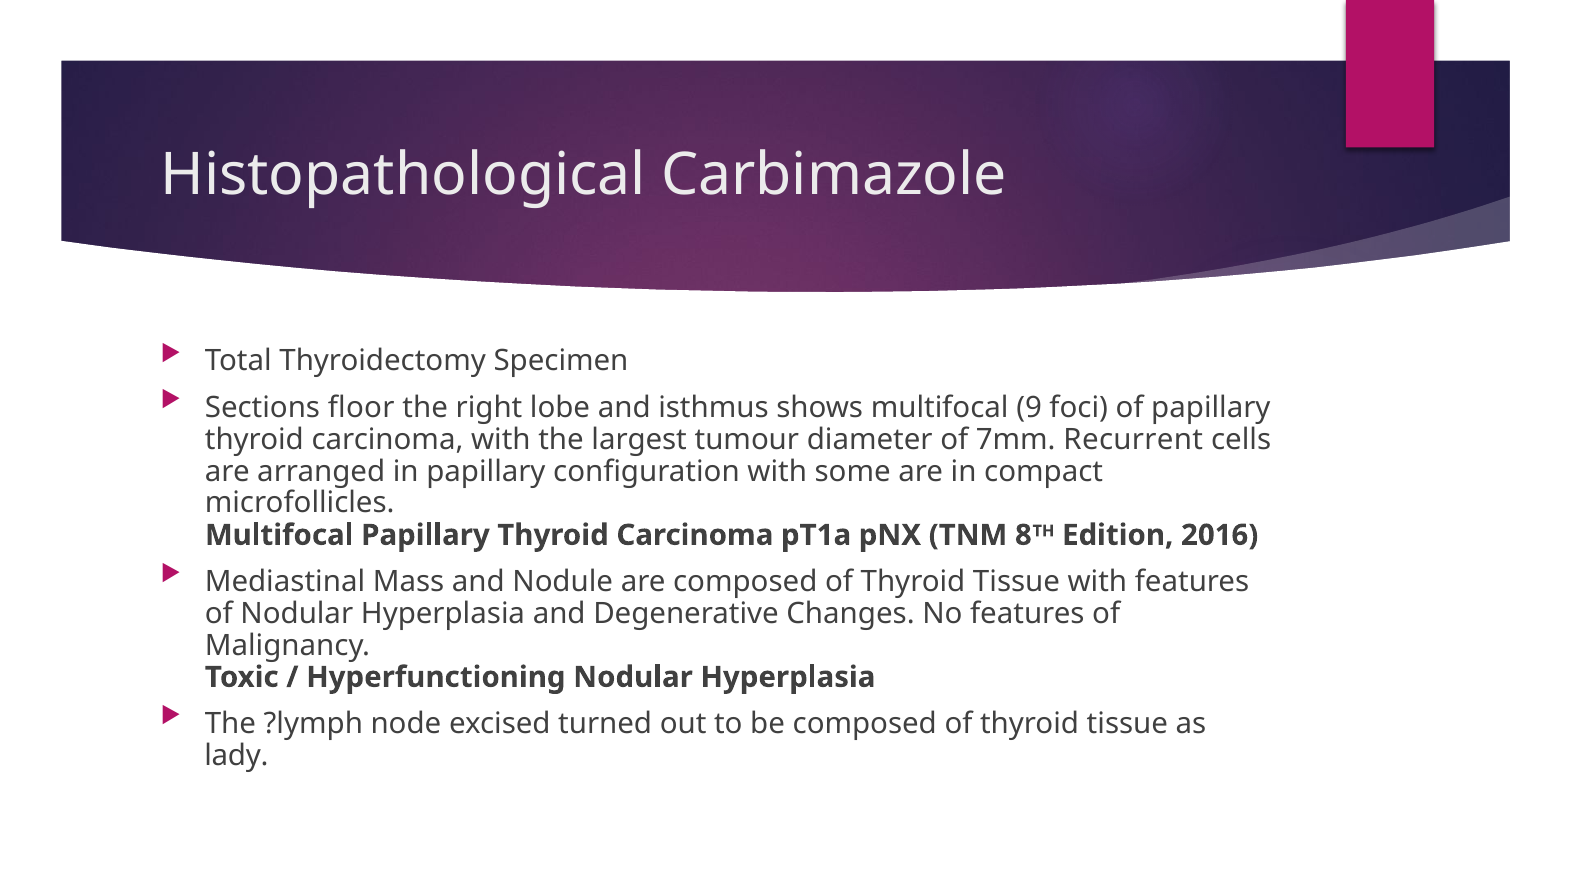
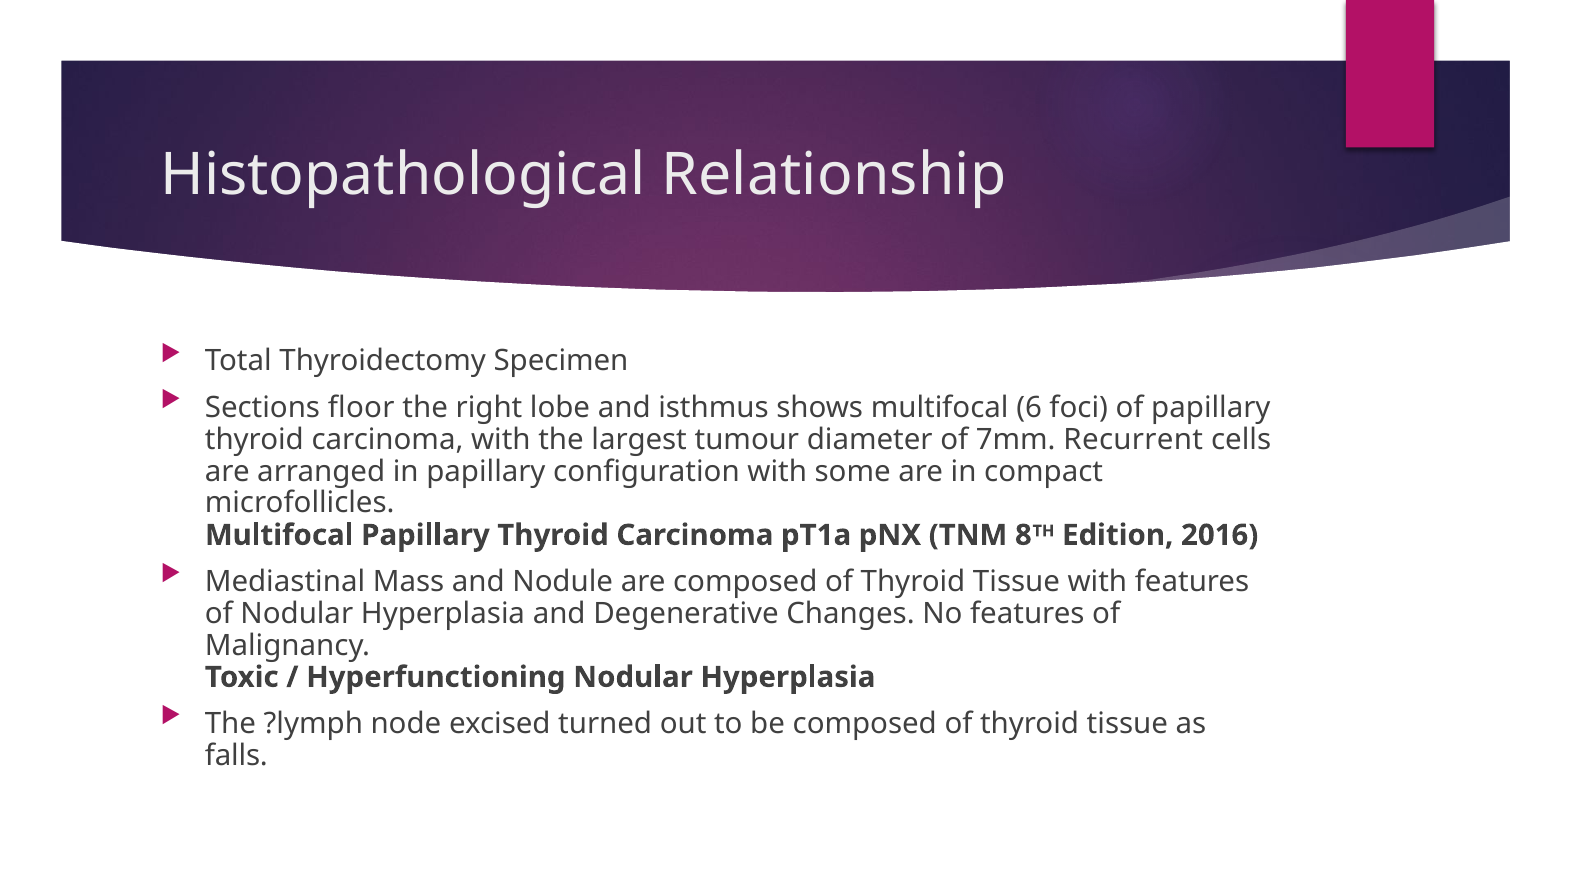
Carbimazole: Carbimazole -> Relationship (834, 175)
9: 9 -> 6 (1029, 408)
lady: lady -> falls (236, 756)
